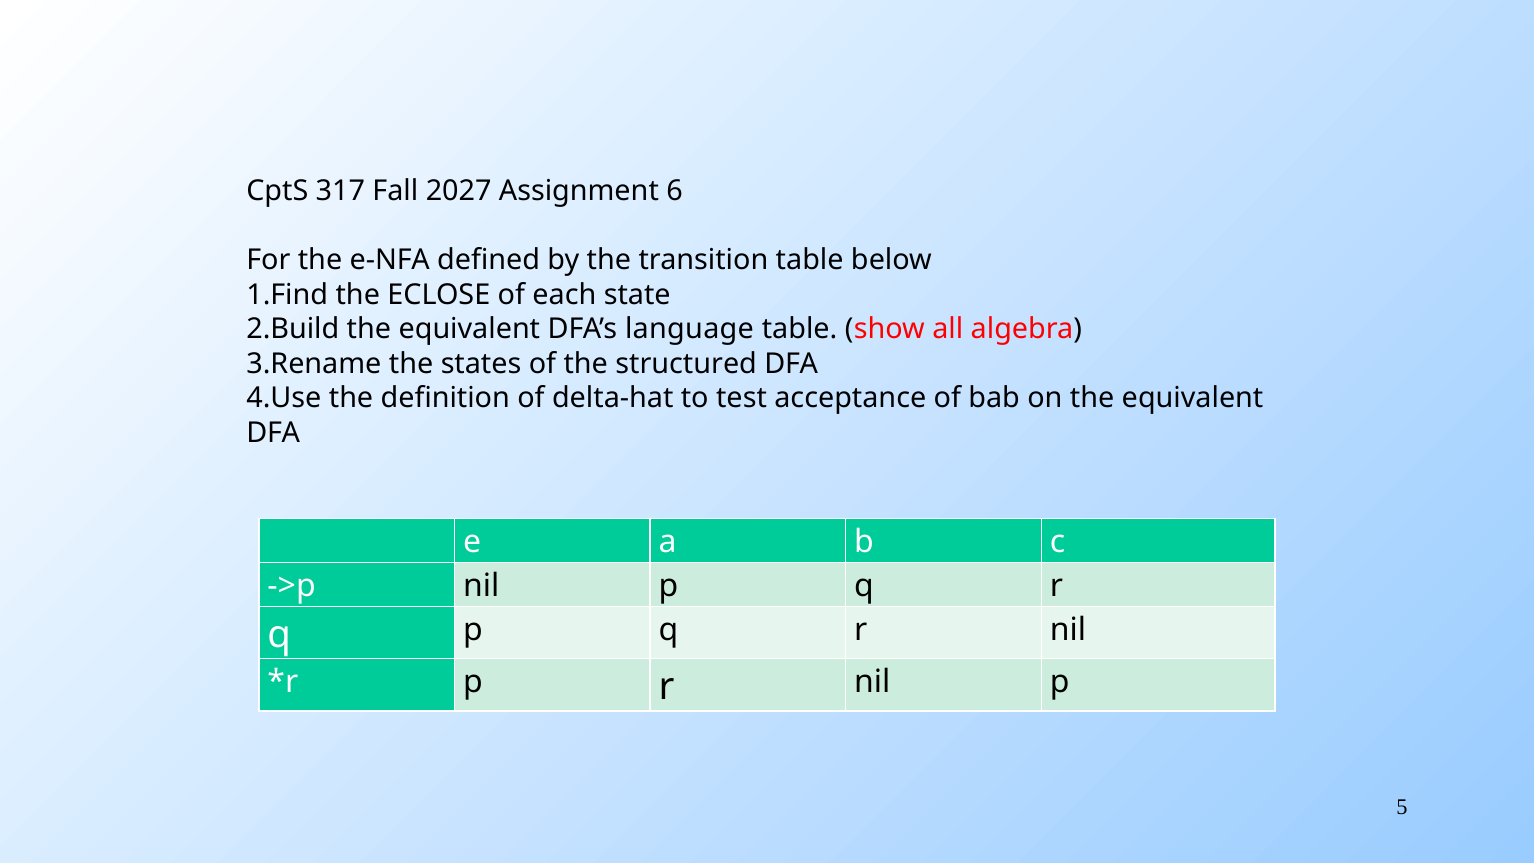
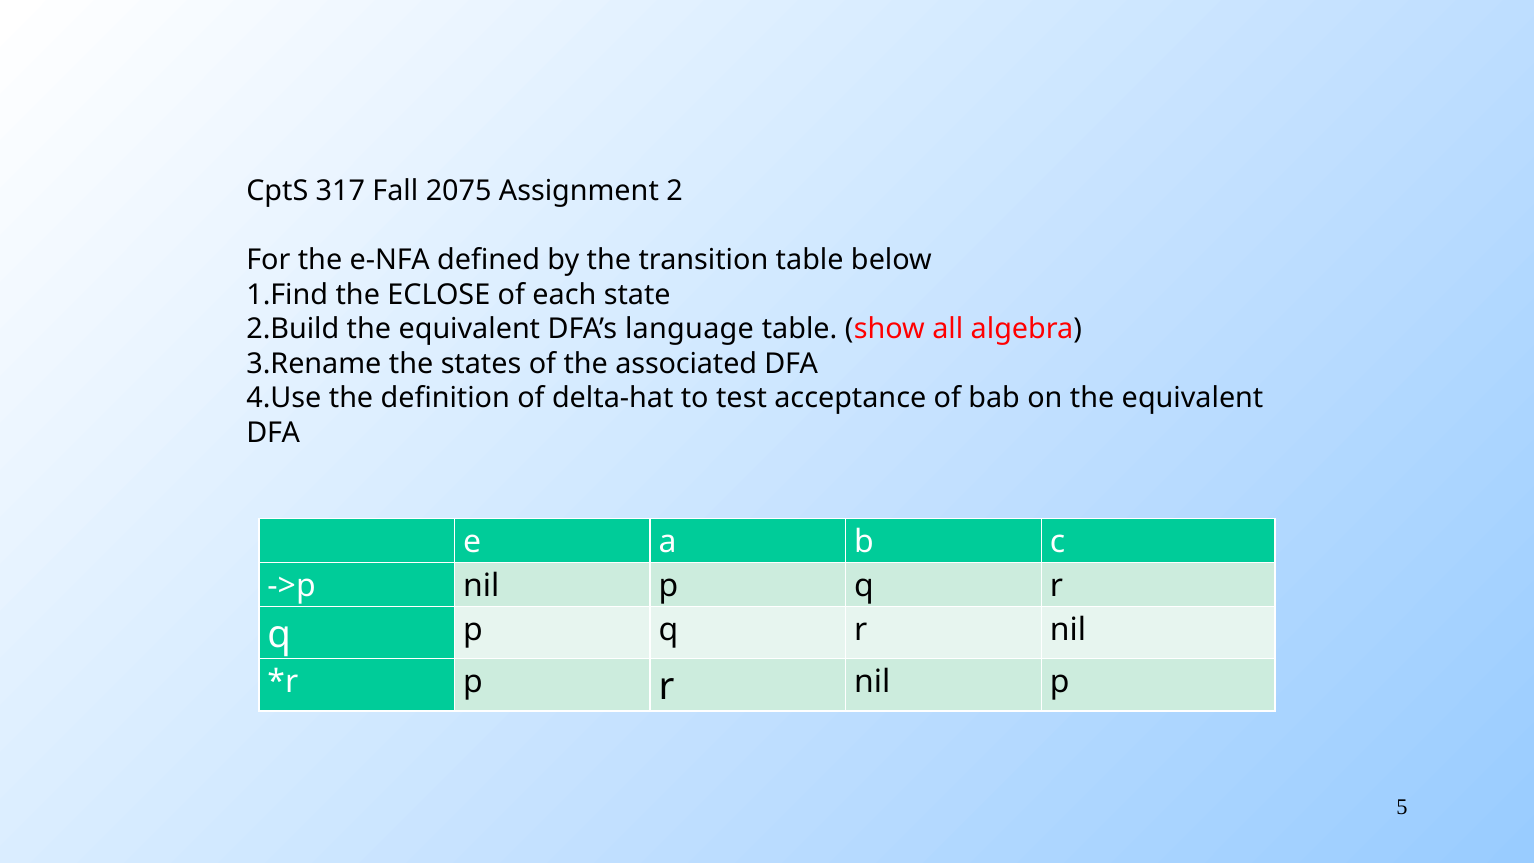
2027: 2027 -> 2075 (459, 191)
6: 6 -> 2 (675, 191)
structured: structured -> associated (686, 364)
